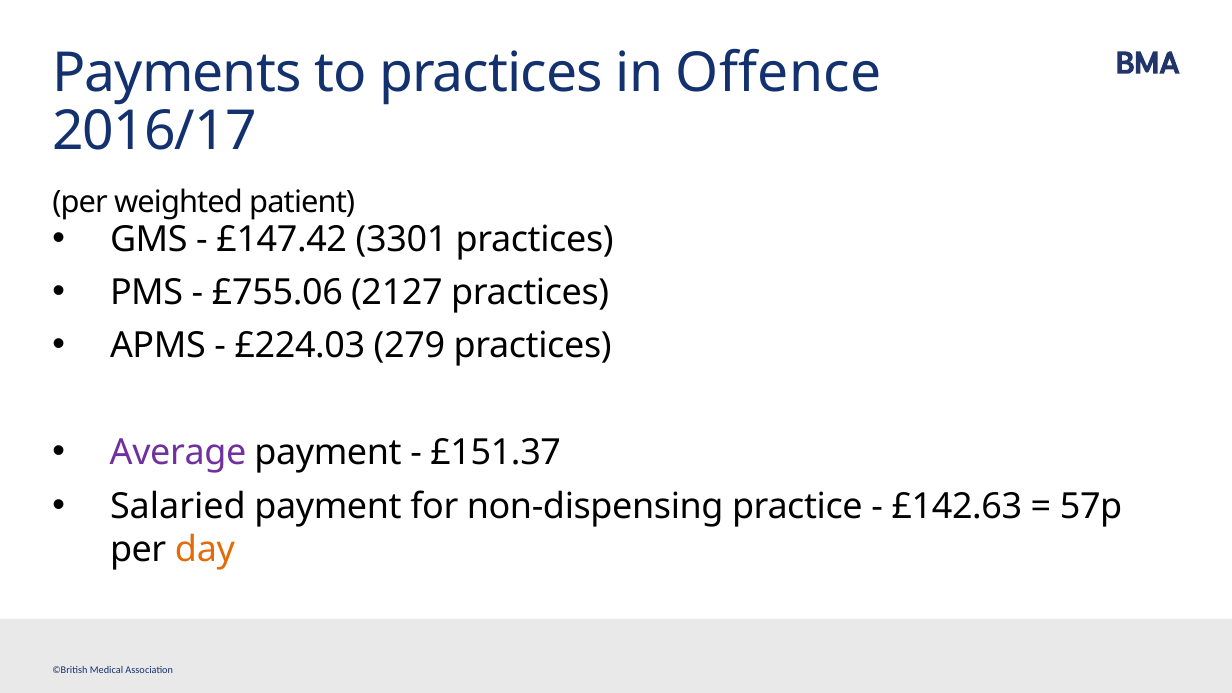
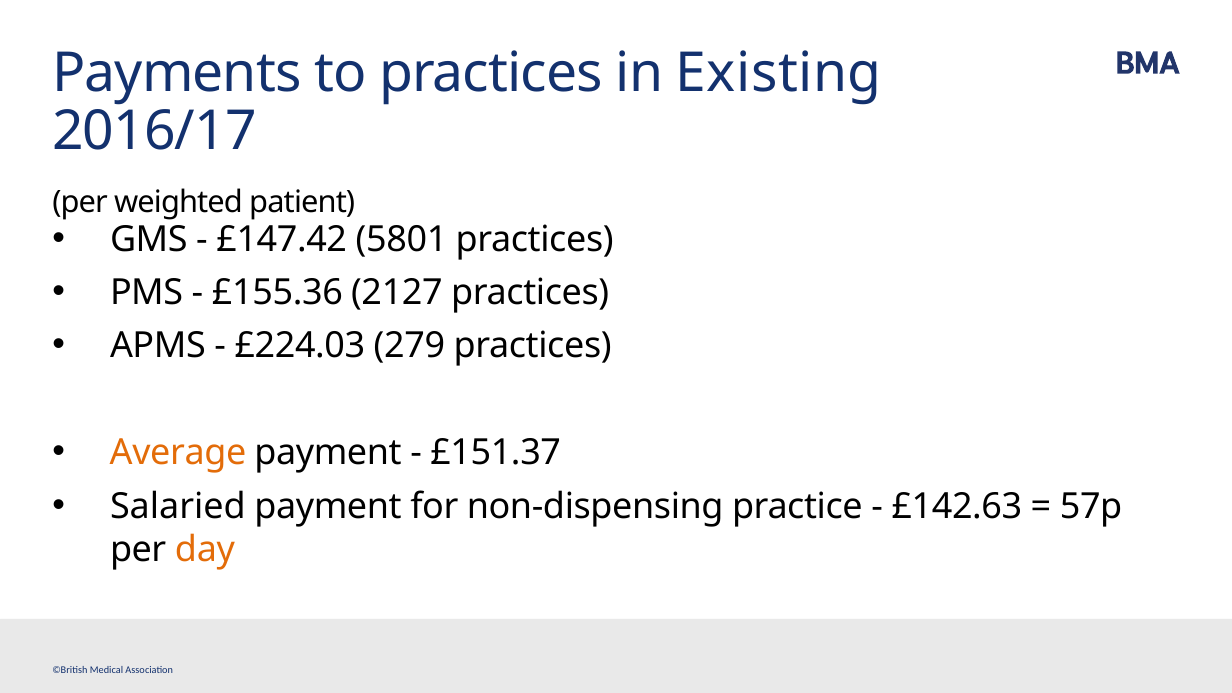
Offence: Offence -> Existing (779, 73)
3301: 3301 -> 5801 (401, 239)
£755.06: £755.06 -> £155.36 (277, 293)
Average colour: purple -> orange (178, 453)
